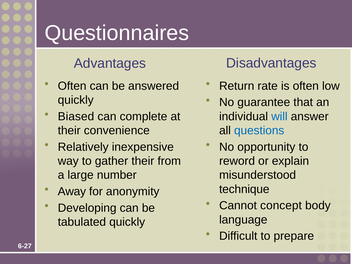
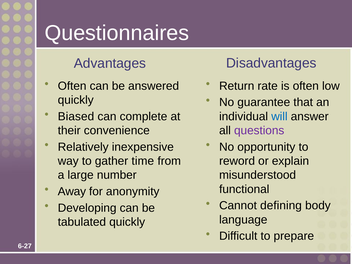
questions colour: blue -> purple (259, 130)
gather their: their -> time (143, 161)
technique: technique -> functional (244, 189)
concept: concept -> defining (281, 206)
